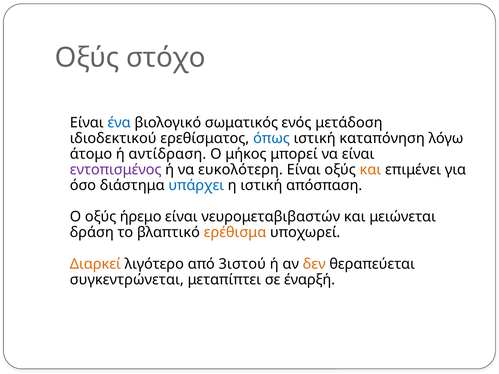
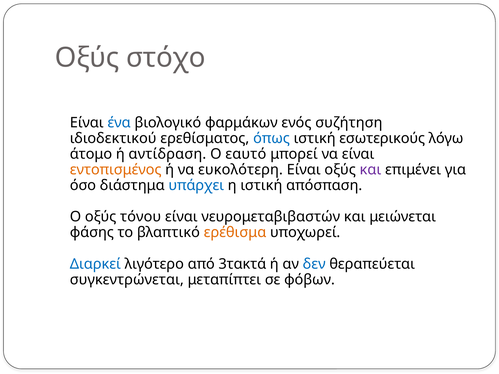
σωματικός: σωματικός -> φαρμάκων (241, 123)
μετάδοση: μετάδοση -> συζήτηση (349, 123)
καταπόνηση: καταπόνηση -> εσωτερικούς (382, 138)
μήκος: μήκος -> εαυτό (246, 154)
εντοπισμένος colour: purple -> orange (116, 170)
και colour: orange -> purple (370, 170)
ήρεμο: ήρεμο -> τόνου (141, 217)
δράση: δράση -> φάσης (92, 233)
Διαρκεί colour: orange -> blue (95, 264)
3ιστού: 3ιστού -> 3τακτά (242, 264)
δεν colour: orange -> blue (314, 264)
έναρξή: έναρξή -> φόβων (310, 280)
